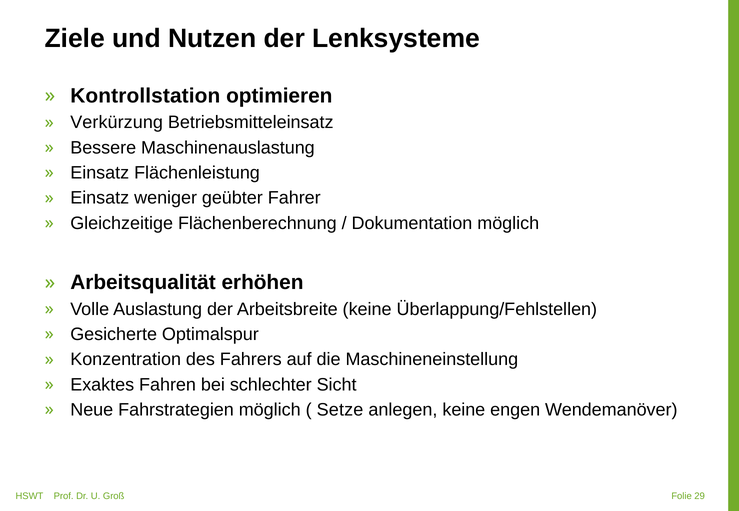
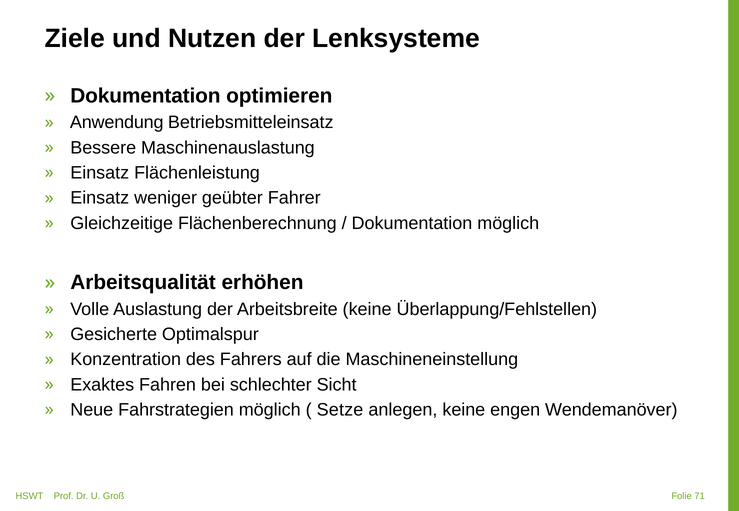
Kontrollstation: Kontrollstation -> Dokumentation (145, 96)
Verkürzung: Verkürzung -> Anwendung (117, 123)
29: 29 -> 71 (700, 497)
